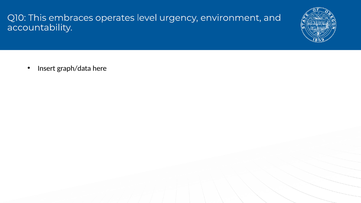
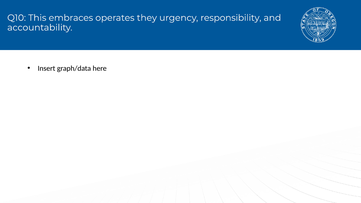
level: level -> they (147, 18)
environment: environment -> responsibility (231, 18)
